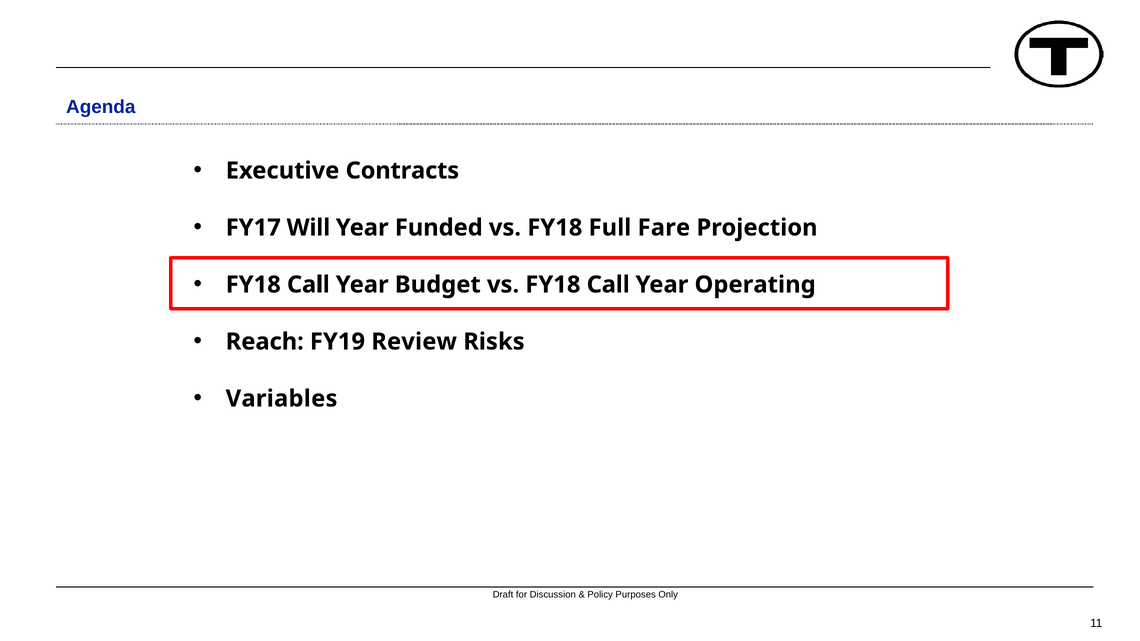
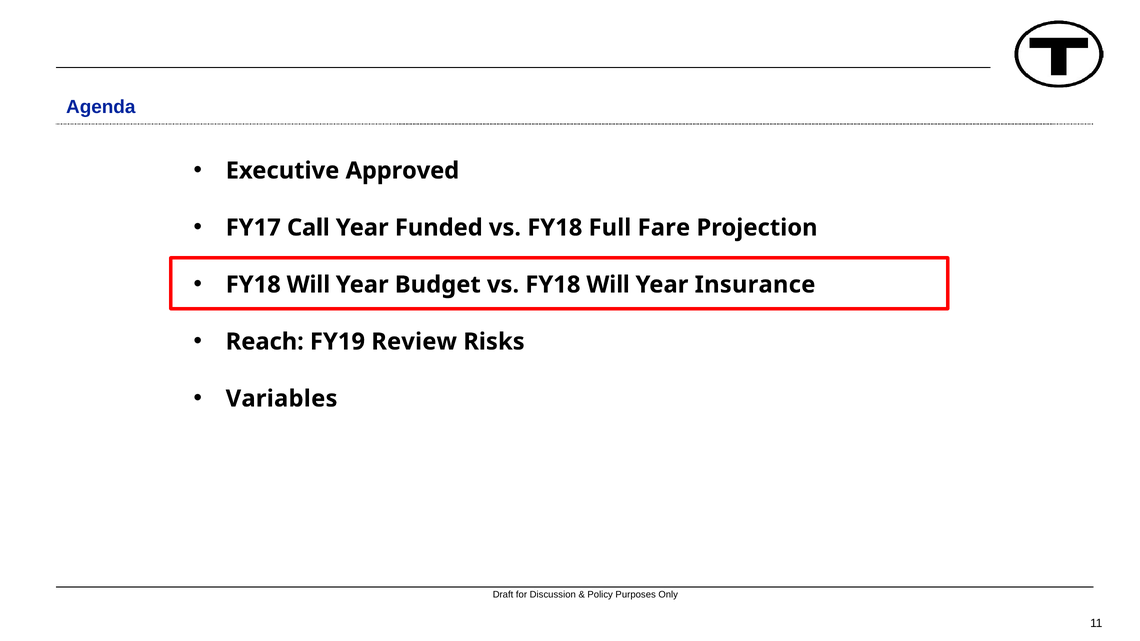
Contracts: Contracts -> Approved (402, 171)
Will: Will -> Call (308, 228)
Call: Call -> Will (308, 285)
vs FY18 Call: Call -> Will (608, 285)
Operating: Operating -> Insurance (755, 285)
